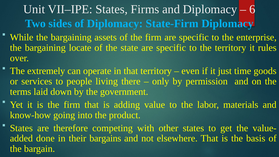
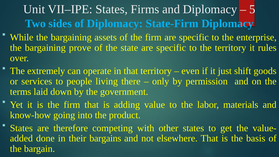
6: 6 -> 5 (252, 9)
locate: locate -> prove (80, 48)
time: time -> shift (243, 71)
